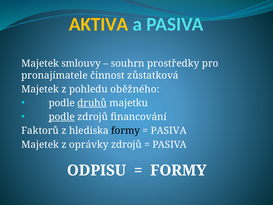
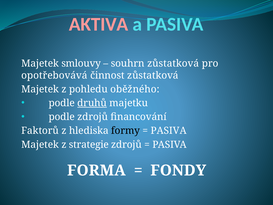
AKTIVA colour: yellow -> pink (99, 24)
souhrn prostředky: prostředky -> zůstatková (173, 63)
pronajímatele: pronajímatele -> opotřebovává (54, 75)
podle underline: present -> none (62, 117)
oprávky: oprávky -> strategie (89, 144)
ODPISU: ODPISU -> FORMA (96, 170)
FORMY: FORMY -> FONDY (178, 170)
